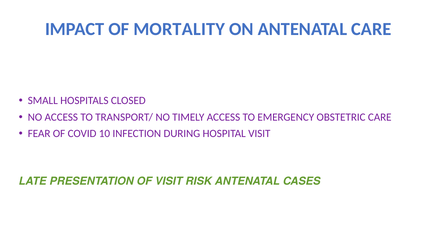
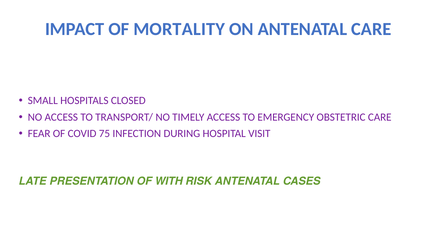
10: 10 -> 75 (104, 133)
OF VISIT: VISIT -> WITH (169, 181)
